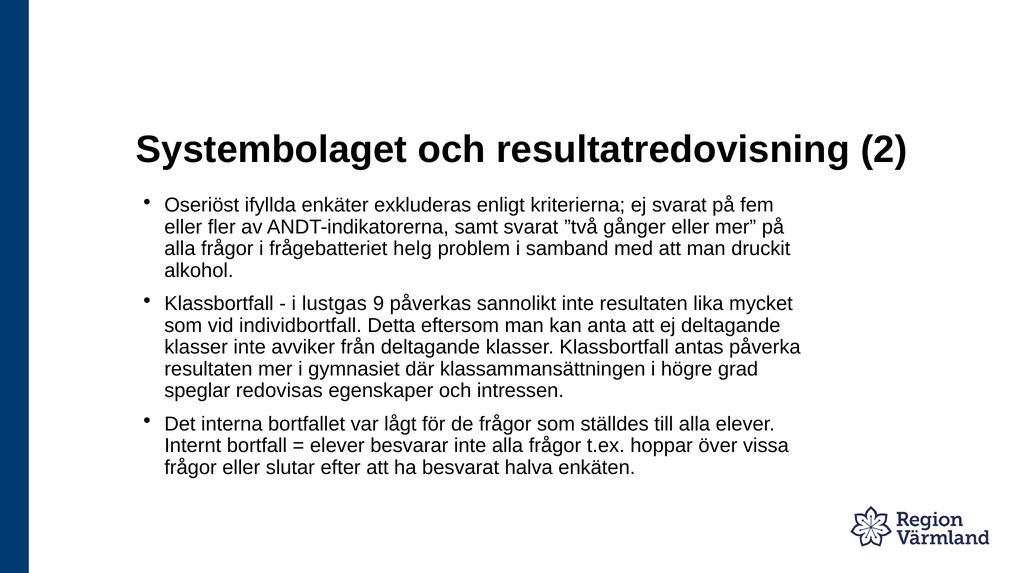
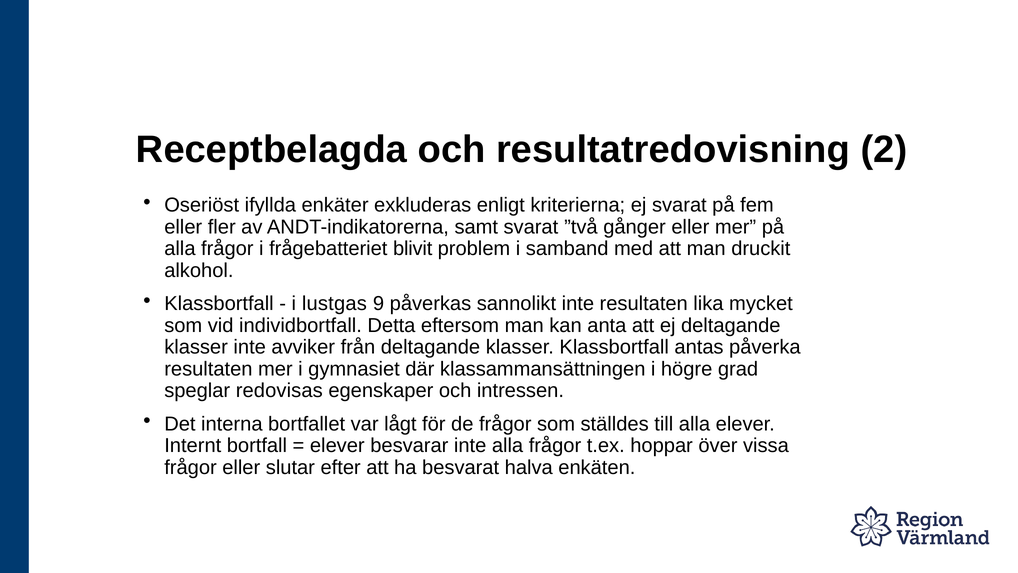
Systembolaget: Systembolaget -> Receptbelagda (272, 150)
helg: helg -> blivit (413, 249)
